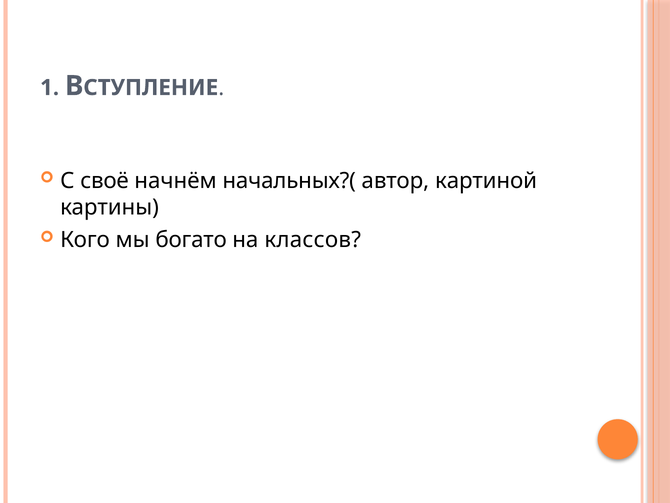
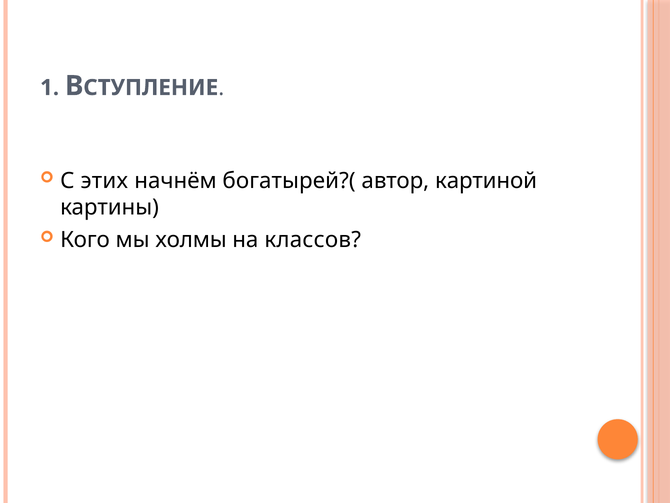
своё: своё -> этих (104, 181)
начальных?(: начальных?( -> богатырей?( (289, 181)
богато: богато -> холмы (191, 240)
